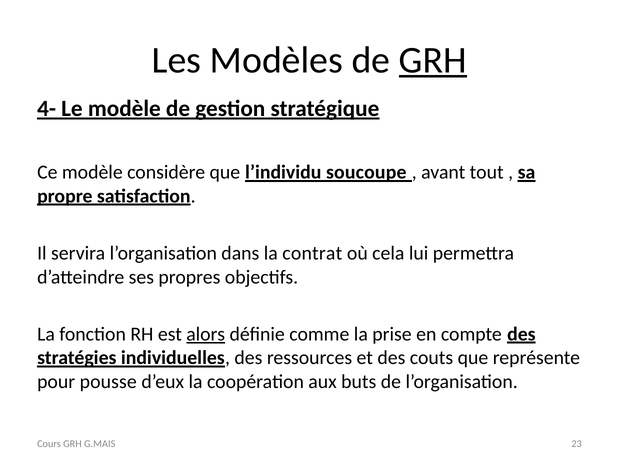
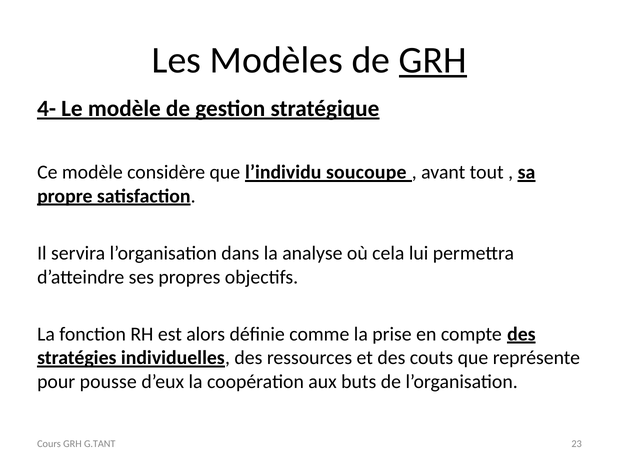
contrat: contrat -> analyse (312, 253)
alors underline: present -> none (206, 334)
G.MAIS: G.MAIS -> G.TANT (100, 443)
